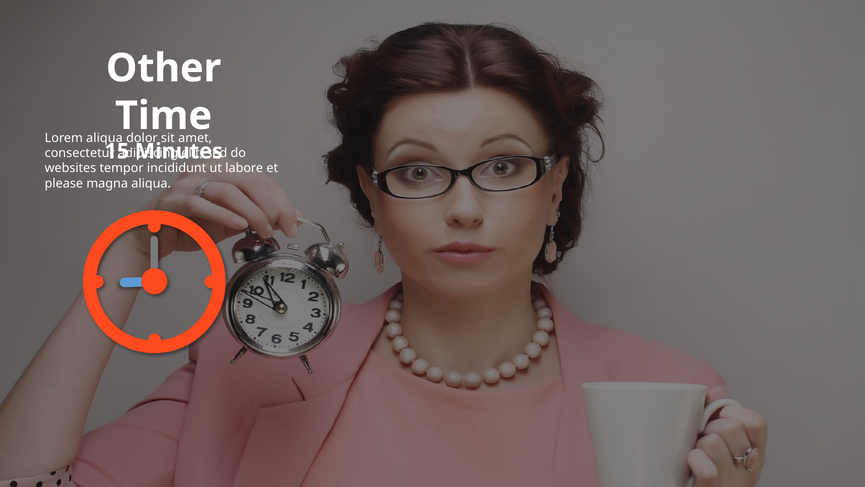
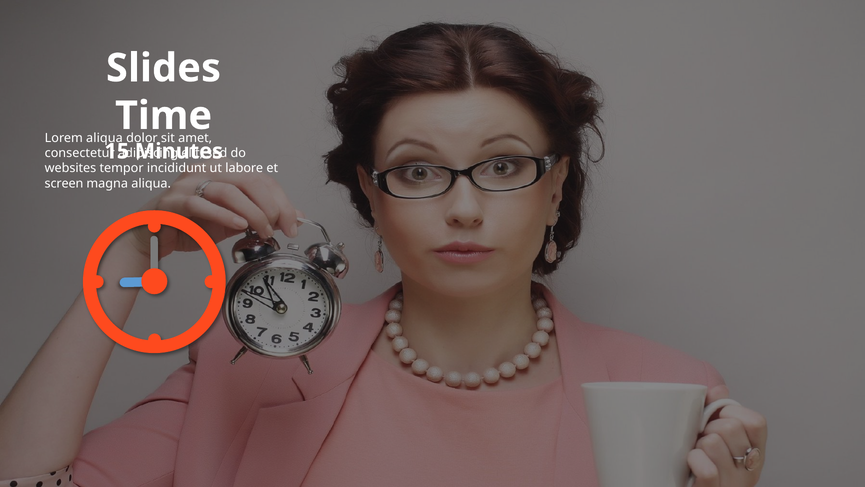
Other: Other -> Slides (163, 68)
please: please -> screen (64, 183)
